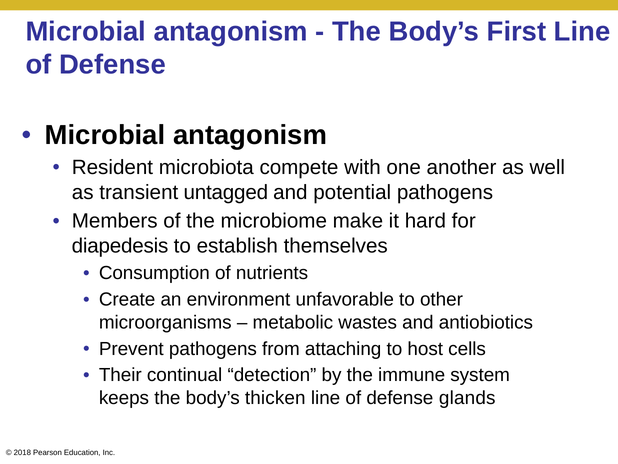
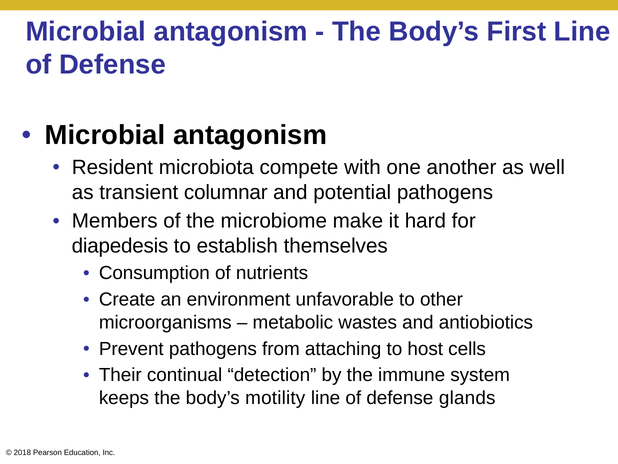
untagged: untagged -> columnar (226, 192)
thicken: thicken -> motility (275, 397)
